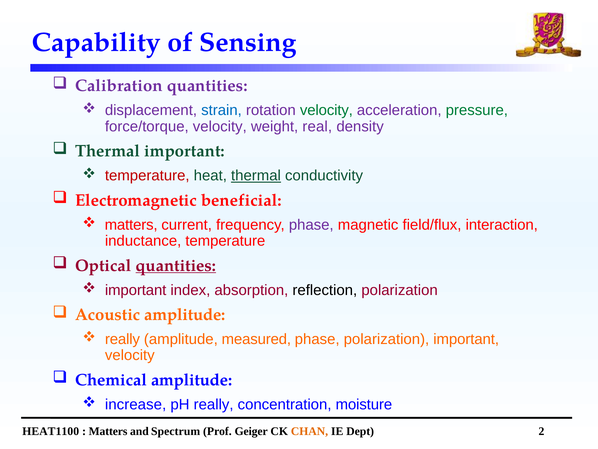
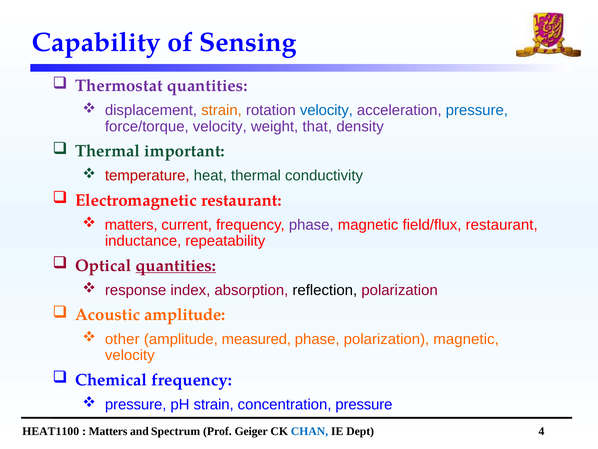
Calibration: Calibration -> Thermostat (119, 86)
strain colour: blue -> orange (221, 110)
velocity colour: green -> blue (326, 110)
pressure colour: green -> blue (477, 110)
real: real -> that (317, 126)
thermal underline: present -> none (256, 175)
Electromagnetic beneficial: beneficial -> restaurant (241, 200)
field/flux interaction: interaction -> restaurant (502, 225)
inductance temperature: temperature -> repeatability (225, 241)
important: important -> response (136, 290)
really: really -> other (122, 339)
polarization important: important -> magnetic (466, 339)
Chemical amplitude: amplitude -> frequency (192, 379)
increase: increase -> pressure (136, 404)
pH really: really -> strain (214, 404)
concentration moisture: moisture -> pressure (364, 404)
CHAN colour: orange -> blue (310, 431)
2: 2 -> 4 (541, 431)
